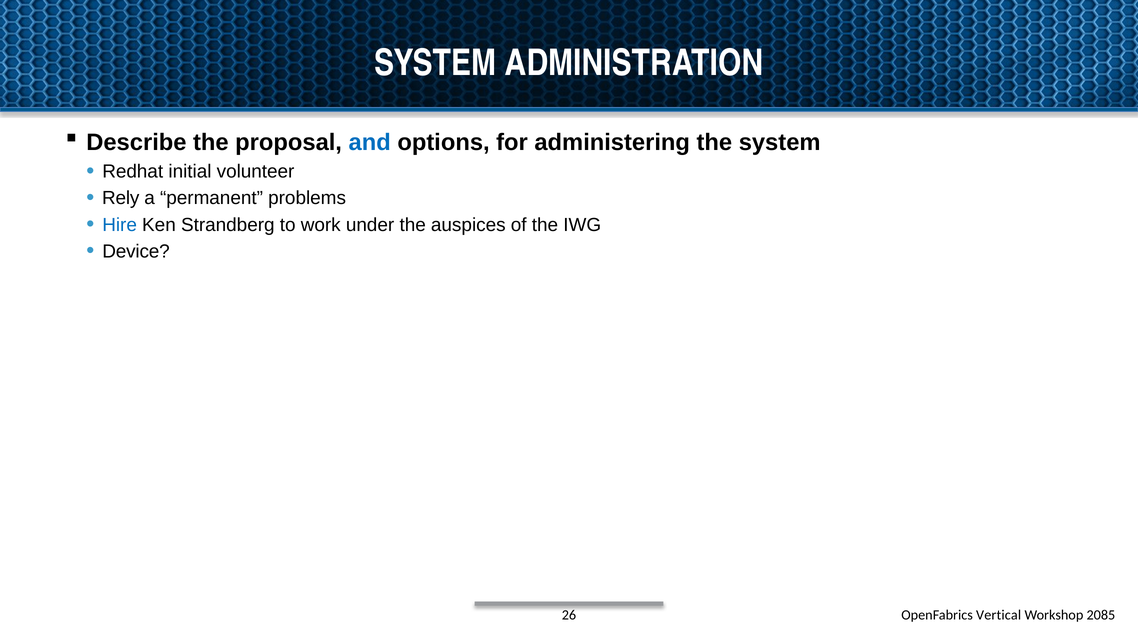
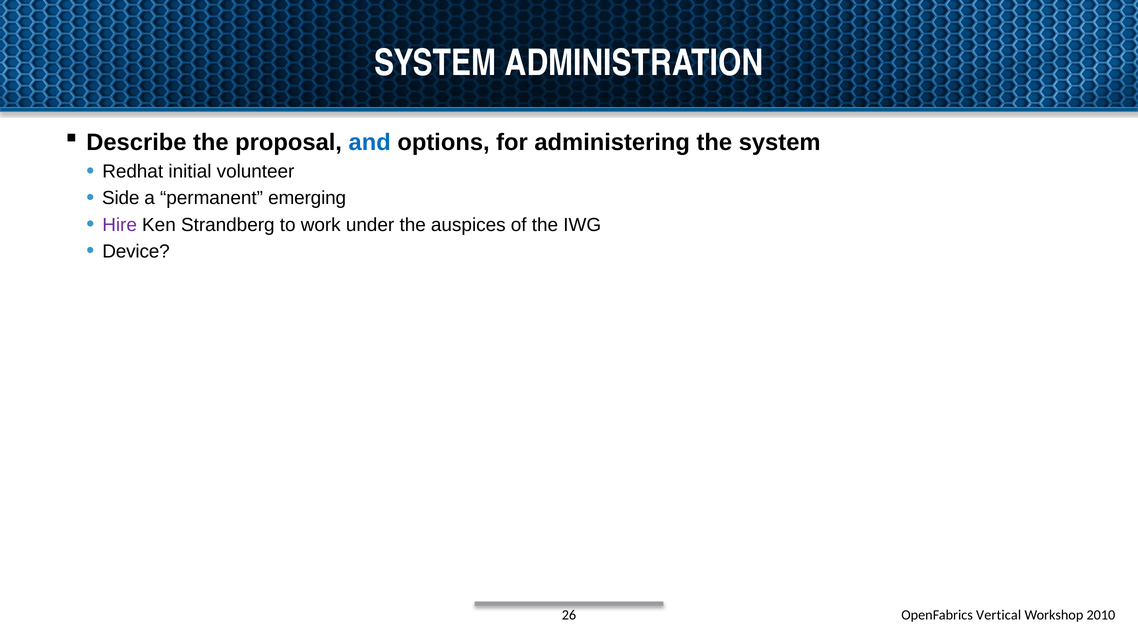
Rely: Rely -> Side (121, 198)
problems: problems -> emerging (307, 198)
Hire colour: blue -> purple (120, 225)
2085: 2085 -> 2010 (1101, 615)
